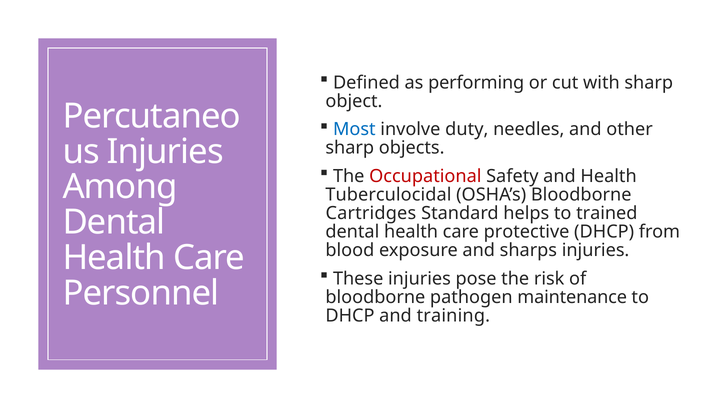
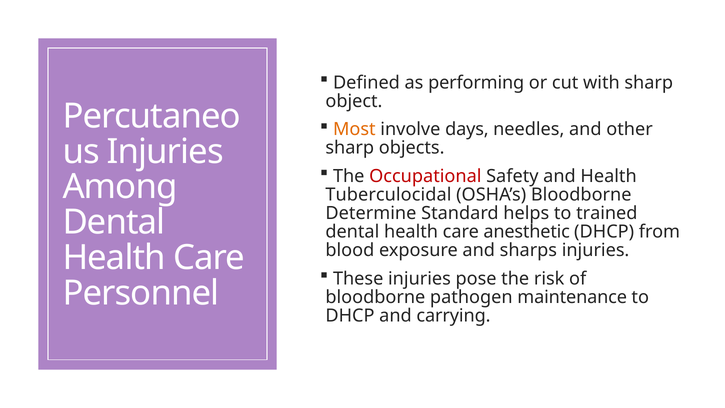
Most colour: blue -> orange (354, 129)
duty: duty -> days (467, 129)
Cartridges: Cartridges -> Determine (371, 213)
protective: protective -> anesthetic (527, 232)
training: training -> carrying (453, 315)
